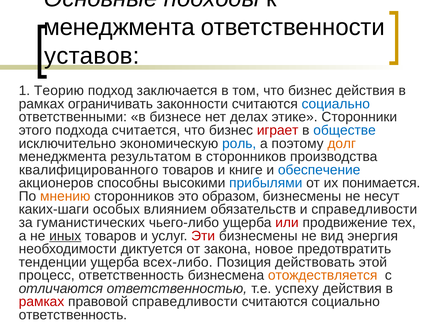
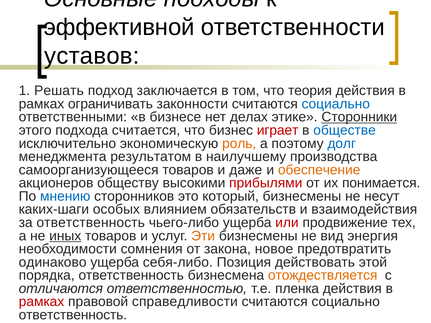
менеджмента: менеджмента -> эффективной (119, 27)
Теорию: Теорию -> Решать (59, 91)
том что бизнес: бизнес -> теория (310, 91)
Сторонники underline: none -> present (359, 117)
роль colour: blue -> orange (239, 144)
долг colour: orange -> blue (342, 144)
в сторонников: сторонников -> наилучшему (246, 157)
квалифицированного: квалифицированного -> самоорганизующееся (89, 170)
книге: книге -> даже (246, 170)
обеспечение colour: blue -> orange (319, 170)
способны: способны -> обществу (128, 183)
прибылями colour: blue -> red (266, 183)
мнению colour: orange -> blue (65, 196)
образом: образом -> который (231, 196)
и справедливости: справедливости -> взаимодействия (364, 210)
за гуманистических: гуманистических -> ответственность (91, 223)
Эти colour: red -> orange (203, 236)
диктуется: диктуется -> сомнения (152, 249)
тенденции: тенденции -> одинаково (53, 262)
всех-либо: всех-либо -> себя-либо (178, 262)
процесс: процесс -> порядка (47, 276)
успеху: успеху -> пленка (297, 289)
